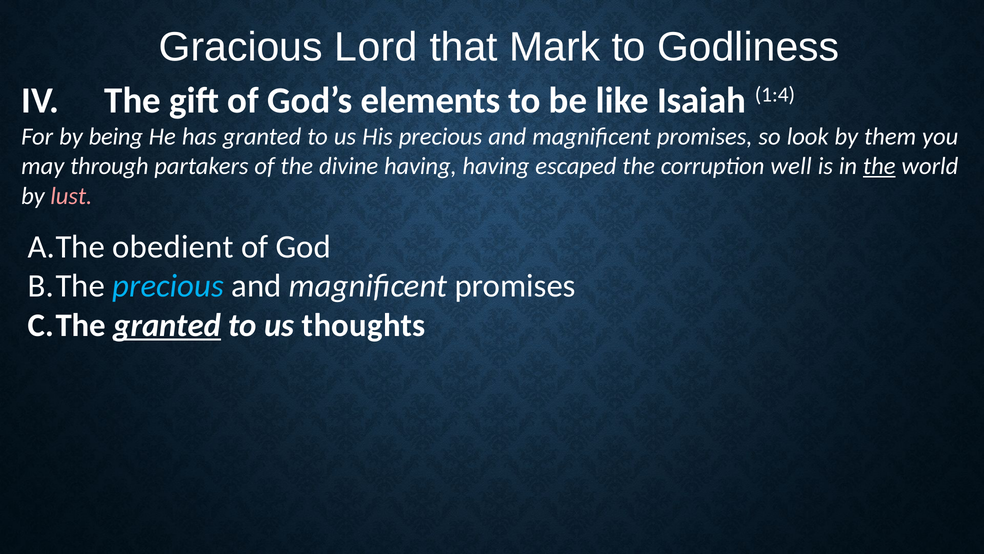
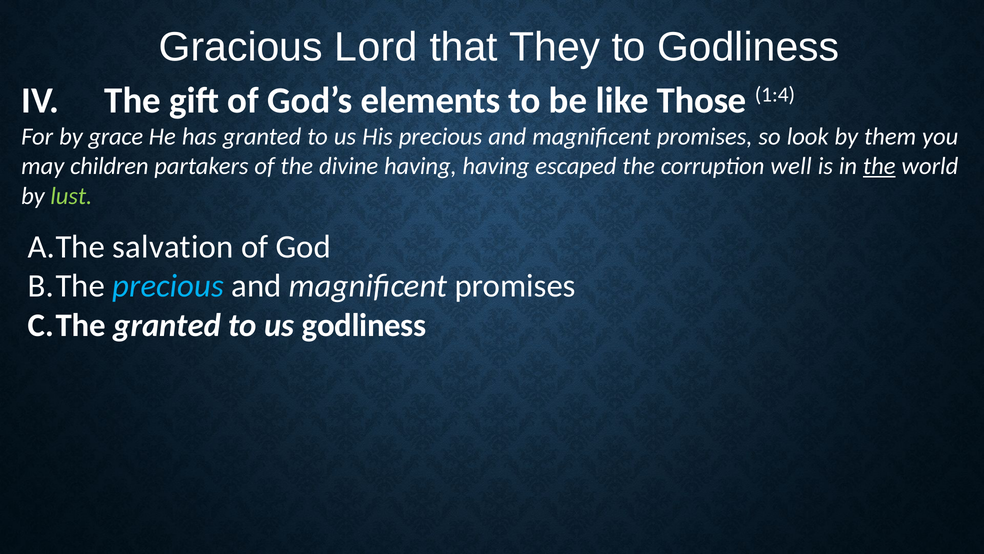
Mark: Mark -> They (555, 47)
Isaiah: Isaiah -> Those (702, 101)
being: being -> grace (116, 137)
through: through -> children (109, 166)
lust colour: pink -> light green (71, 196)
obedient: obedient -> salvation (173, 246)
granted underline: present -> none (167, 325)
us thoughts: thoughts -> godliness (364, 325)
